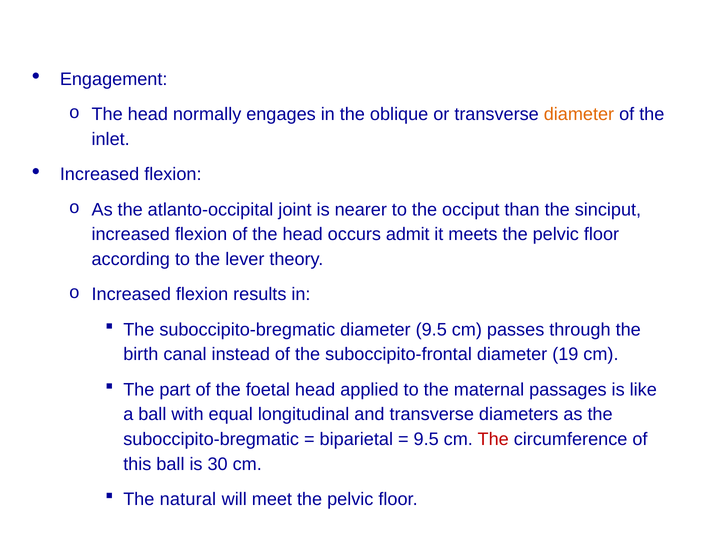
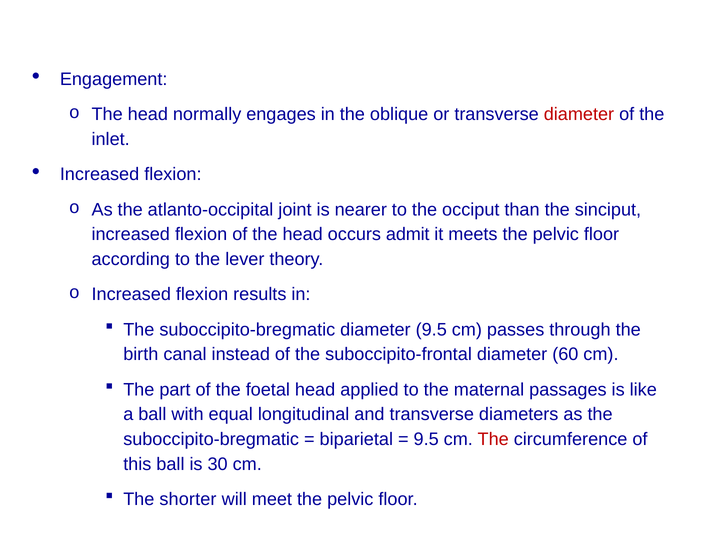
diameter colour: orange -> red (579, 115)
19: 19 -> 60 (565, 355)
natural: natural -> shorter (188, 499)
